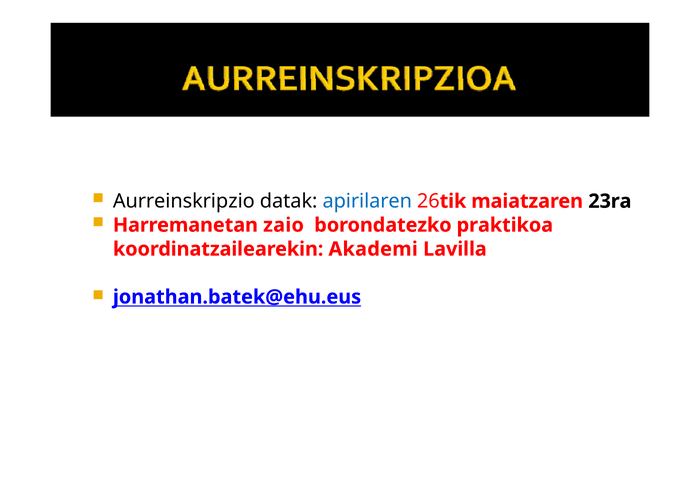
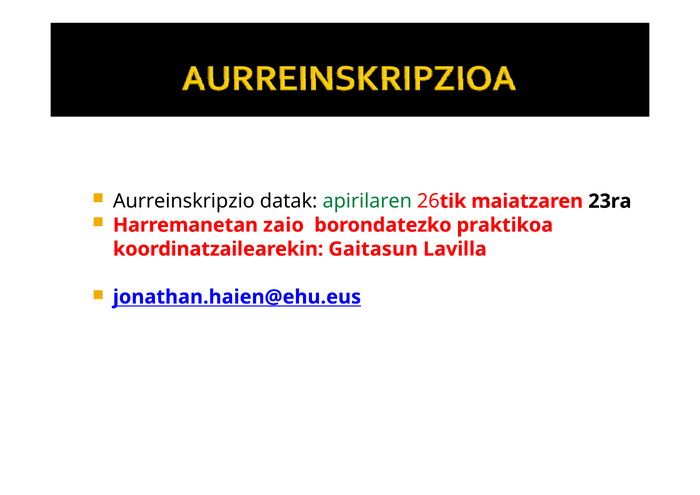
apirilaren colour: blue -> green (367, 201)
Akademi: Akademi -> Gaitasun (373, 249)
jonathan.batek@ehu.eus: jonathan.batek@ehu.eus -> jonathan.haien@ehu.eus (237, 297)
